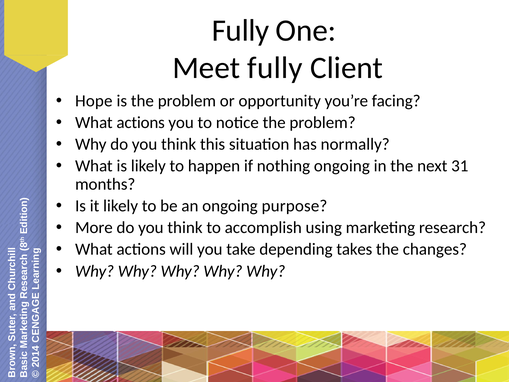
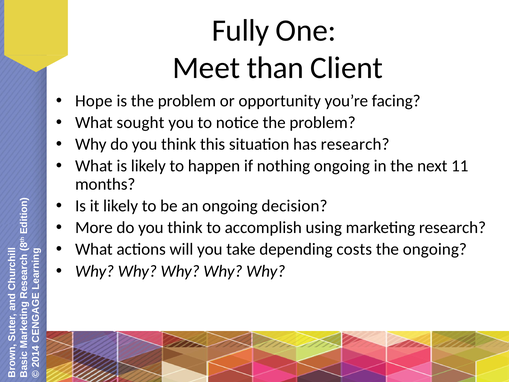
Meet fully: fully -> than (275, 68)
actions: actions -> sought (140, 122)
has normally: normally -> research (355, 144)
31: 31 -> 11 (460, 166)
purpose: purpose -> decision (294, 206)
takes: takes -> costs (354, 249)
the changes: changes -> ongoing (435, 249)
